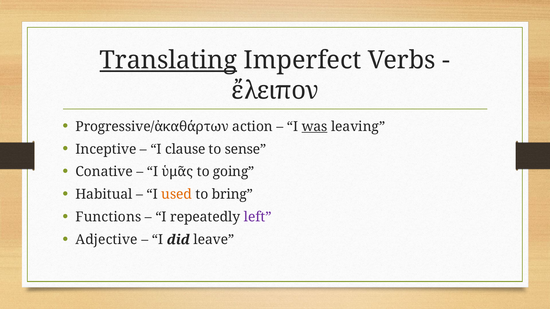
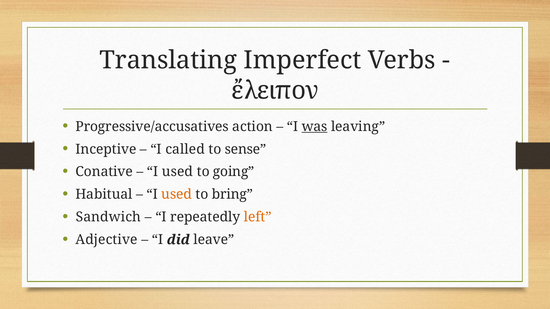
Translating underline: present -> none (168, 60)
Progressive/ἀκαθάρτων: Progressive/ἀκαθάρτων -> Progressive/accusatives (152, 127)
clause: clause -> called (185, 149)
ὑμᾶς: ὑμᾶς -> used (177, 172)
Functions: Functions -> Sandwich (108, 217)
left colour: purple -> orange (258, 217)
